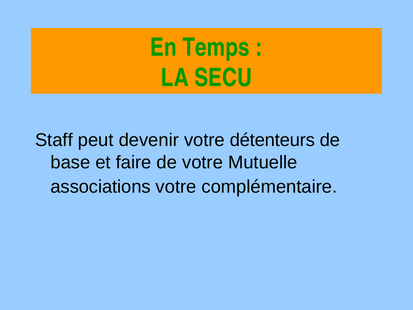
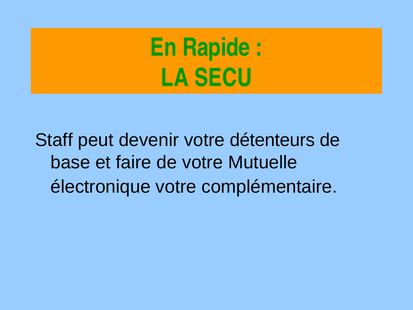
Temps: Temps -> Rapide (216, 47)
associations: associations -> électronique (101, 186)
